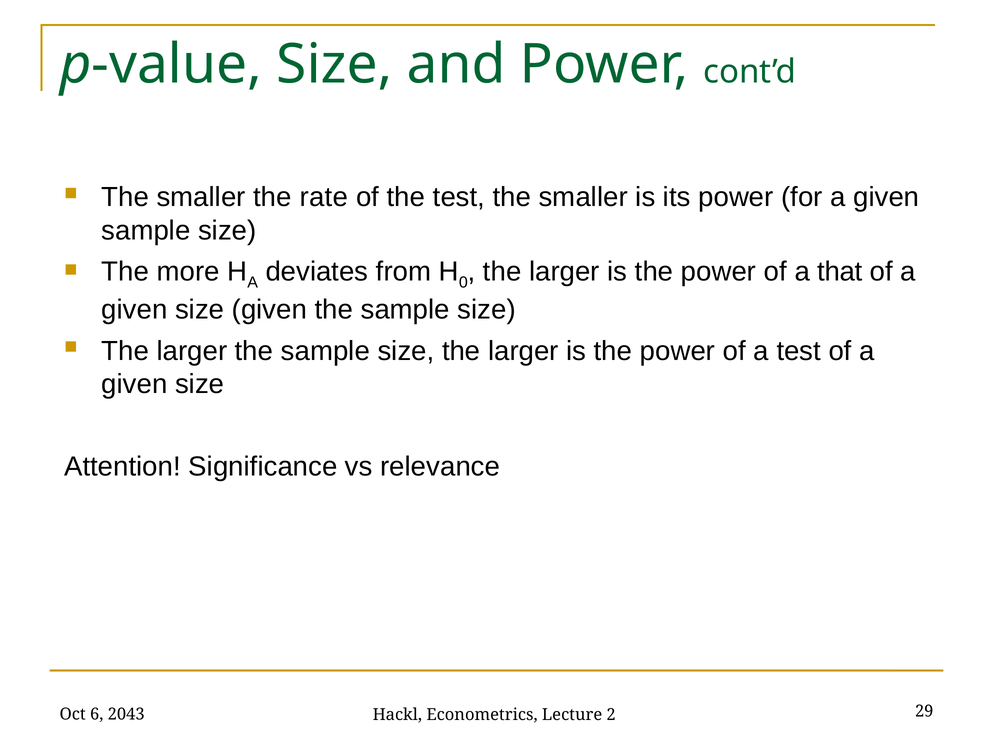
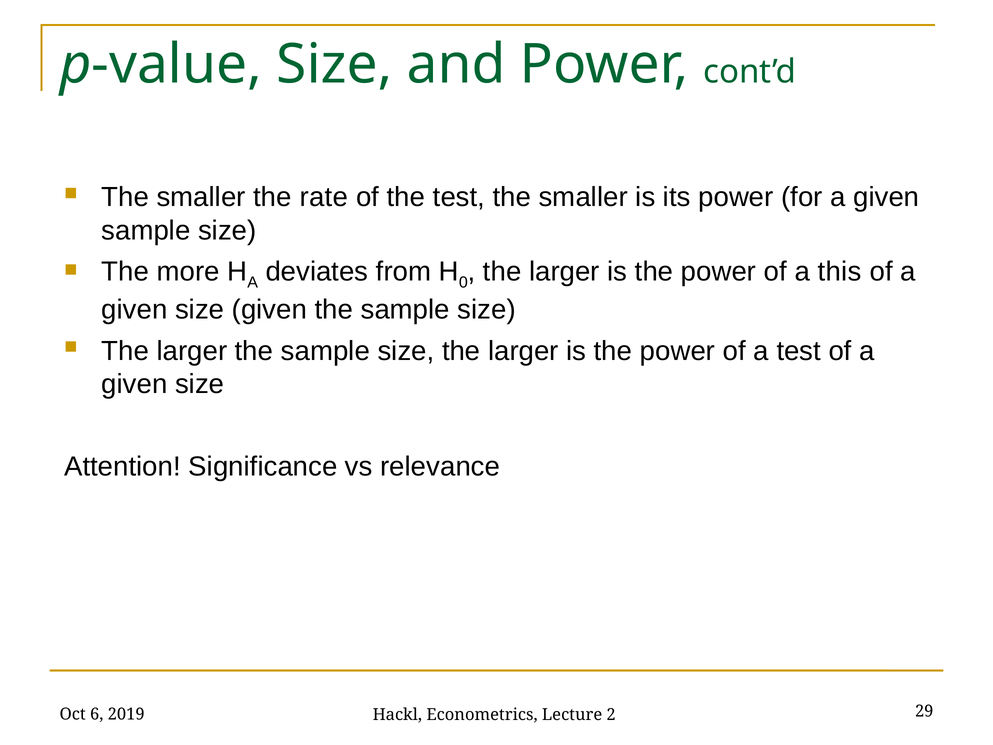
that: that -> this (840, 272)
2043: 2043 -> 2019 (126, 714)
